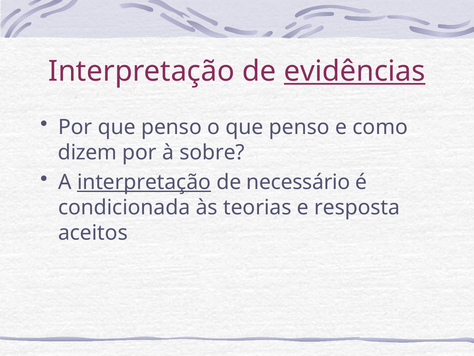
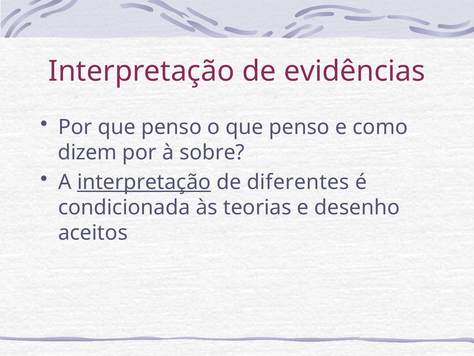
evidências underline: present -> none (355, 71)
necessário: necessário -> diferentes (298, 182)
resposta: resposta -> desenho (357, 207)
